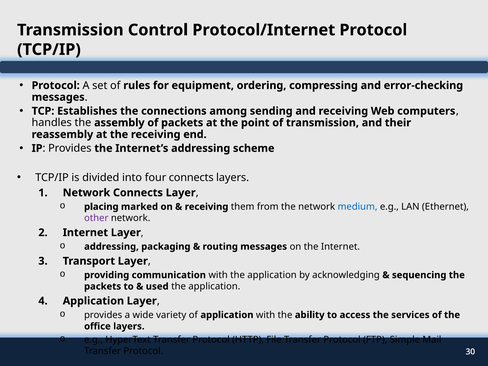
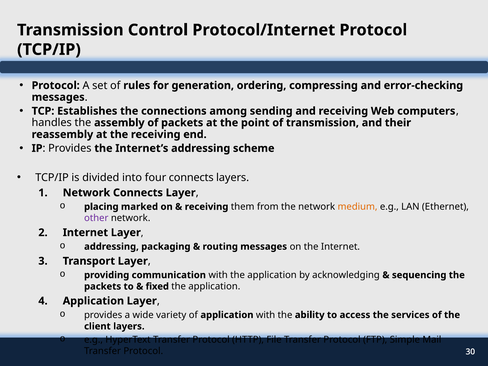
equipment: equipment -> generation (203, 85)
medium colour: blue -> orange (358, 207)
used: used -> fixed (157, 286)
office: office -> client (97, 326)
